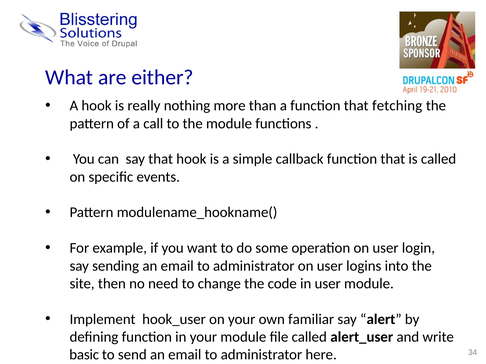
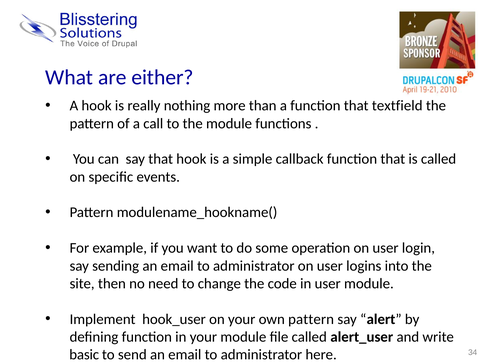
fetching: fetching -> textfield (397, 106)
own familiar: familiar -> pattern (311, 320)
